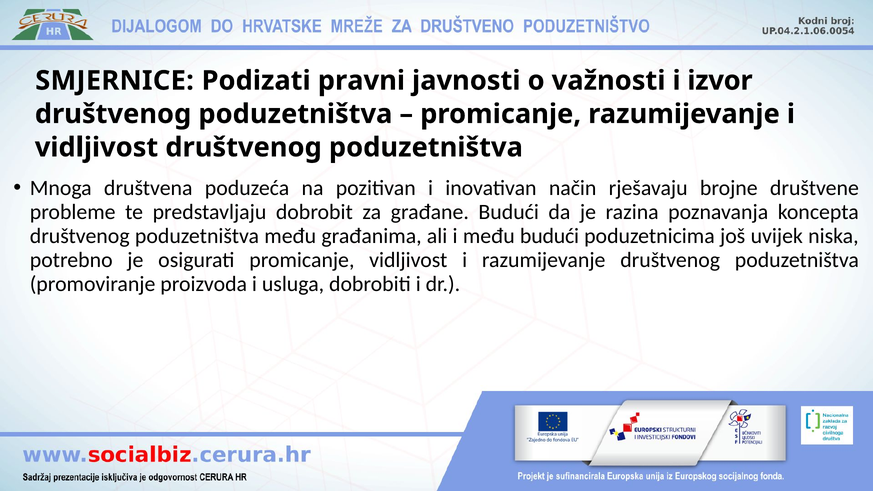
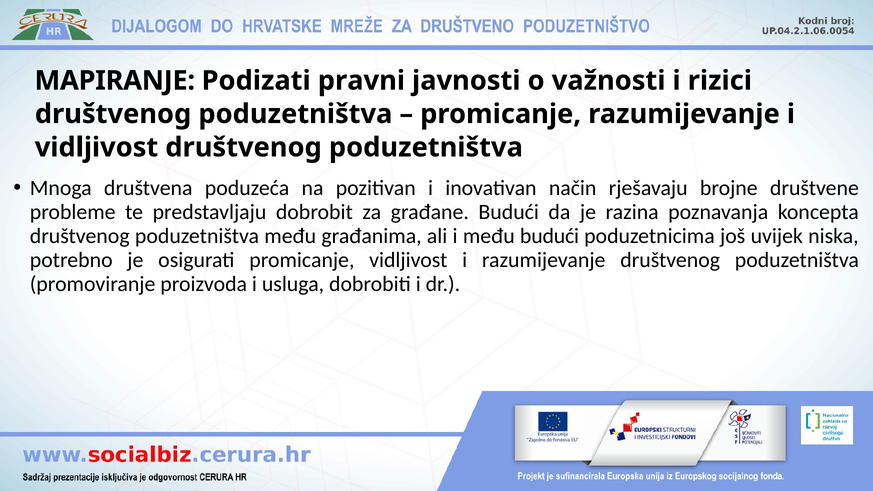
SMJERNICE: SMJERNICE -> MAPIRANJE (115, 81)
izvor: izvor -> rizici (720, 81)
